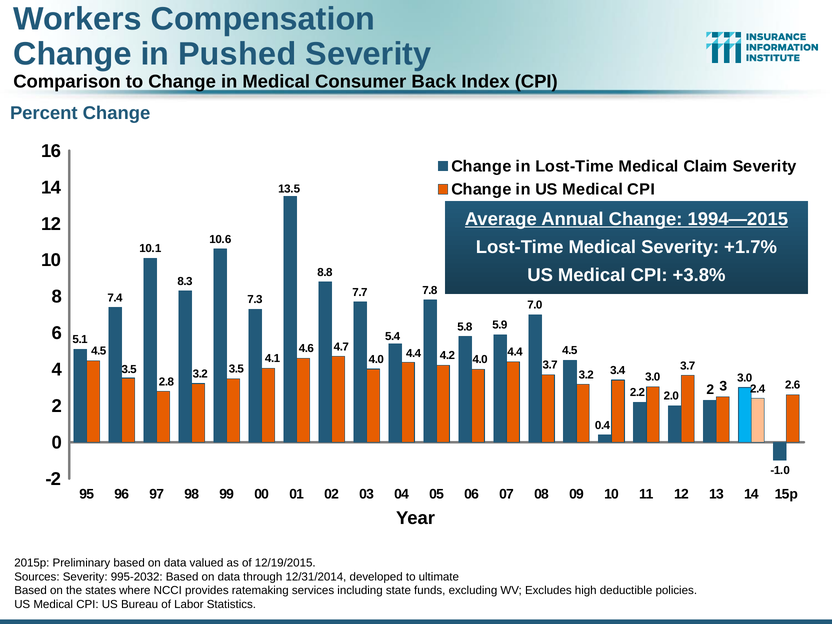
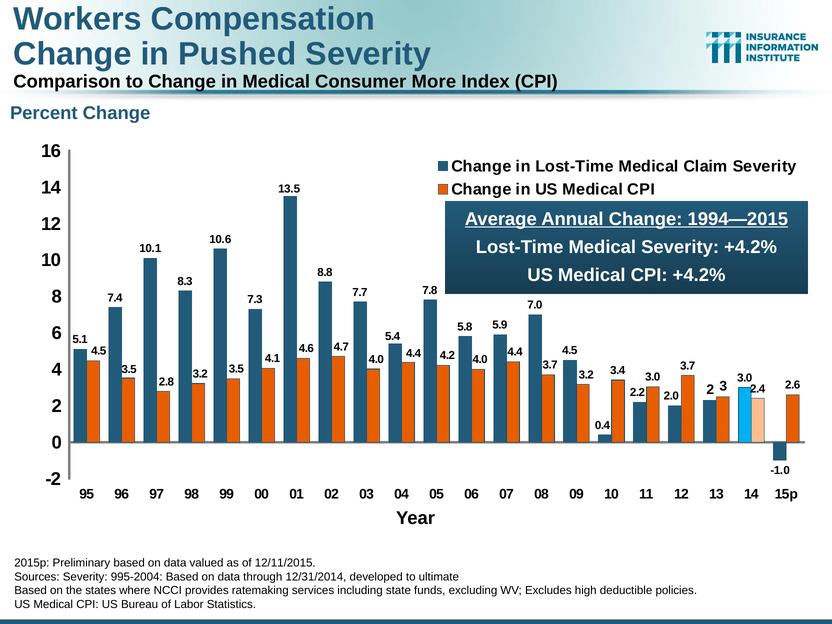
Back: Back -> More (434, 81)
Severity +1.7%: +1.7% -> +4.2% (751, 247)
CPI +3.8%: +3.8% -> +4.2% (699, 275)
12/19/2015: 12/19/2015 -> 12/11/2015 (285, 563)
995-2032: 995-2032 -> 995-2004 (137, 577)
